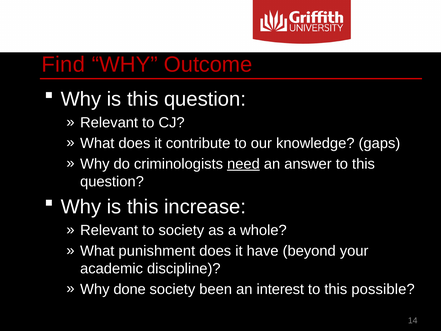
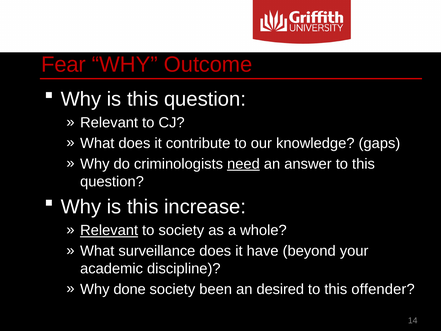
Find: Find -> Fear (64, 64)
Relevant underline: none -> present (109, 230)
punishment: punishment -> surveillance (157, 251)
interest: interest -> desired (280, 289)
possible: possible -> offender (383, 289)
